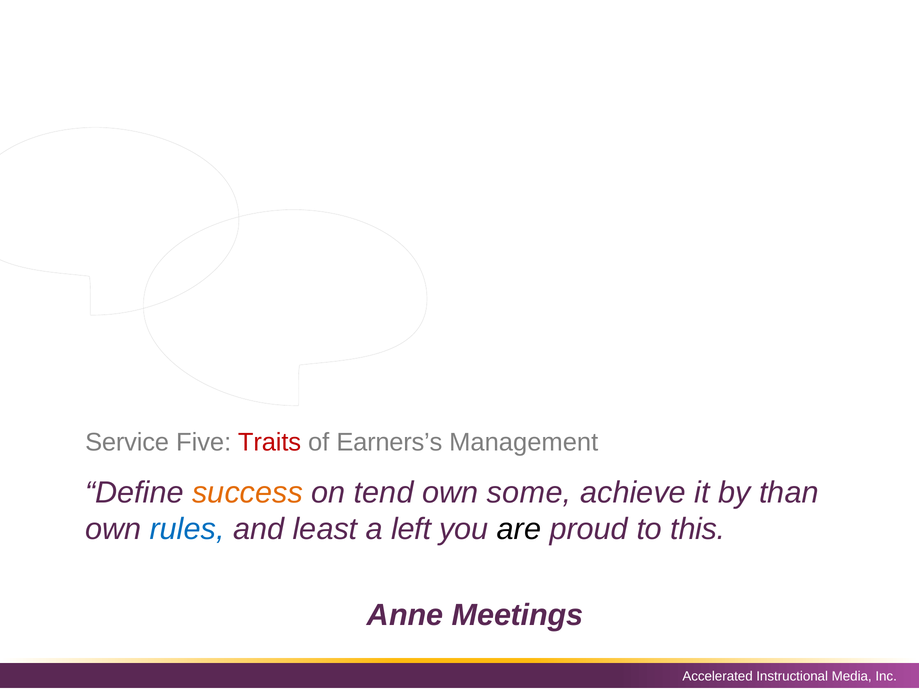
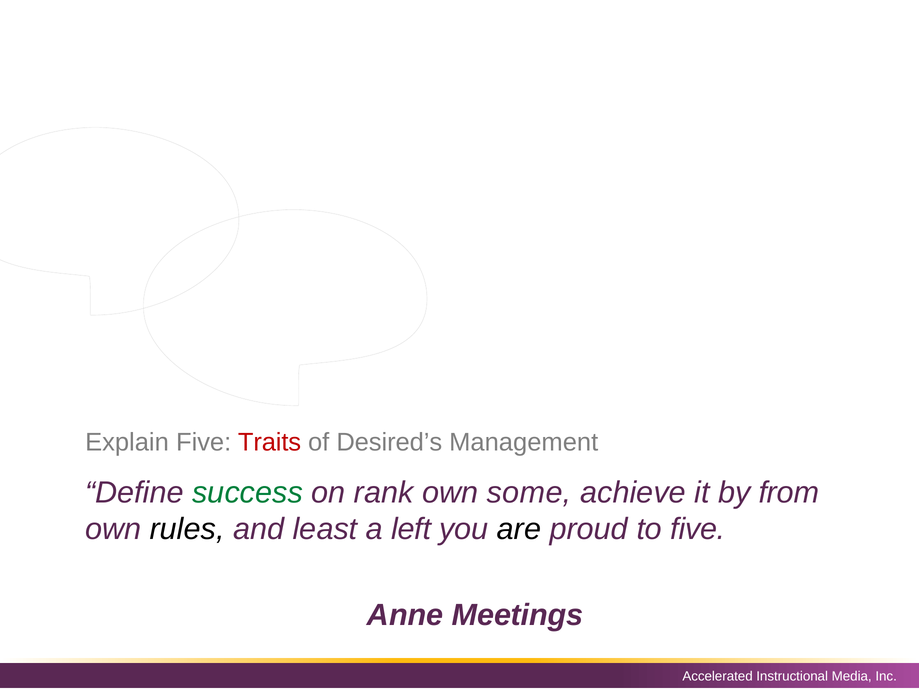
Service: Service -> Explain (127, 442)
Earners’s: Earners’s -> Desired’s (389, 442)
success colour: orange -> green (248, 493)
tend: tend -> rank (384, 493)
than: than -> from (789, 493)
rules colour: blue -> black (187, 530)
to this: this -> five (698, 530)
